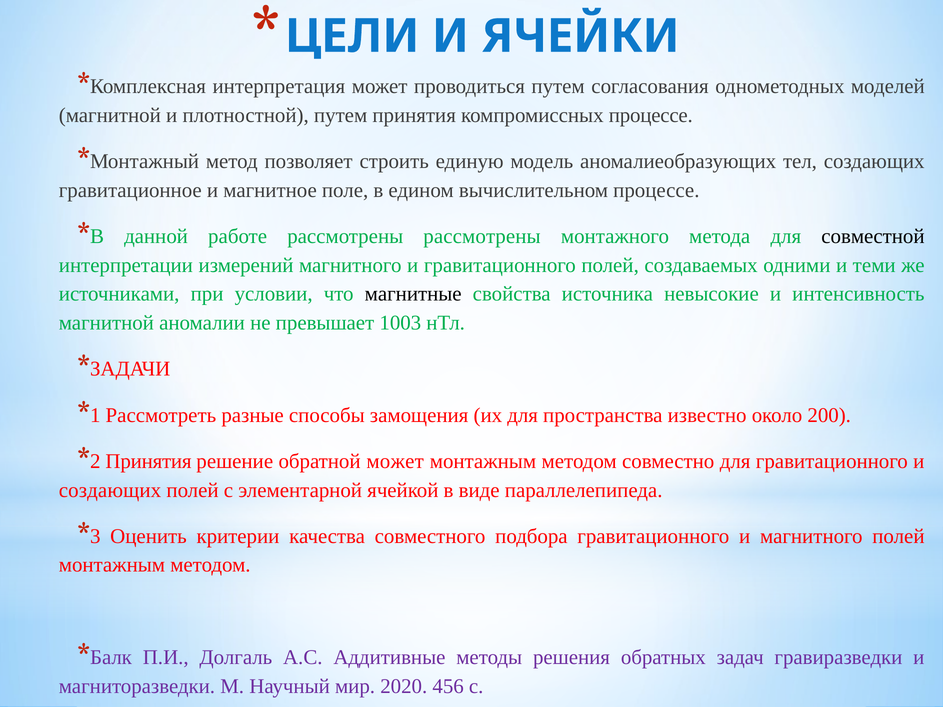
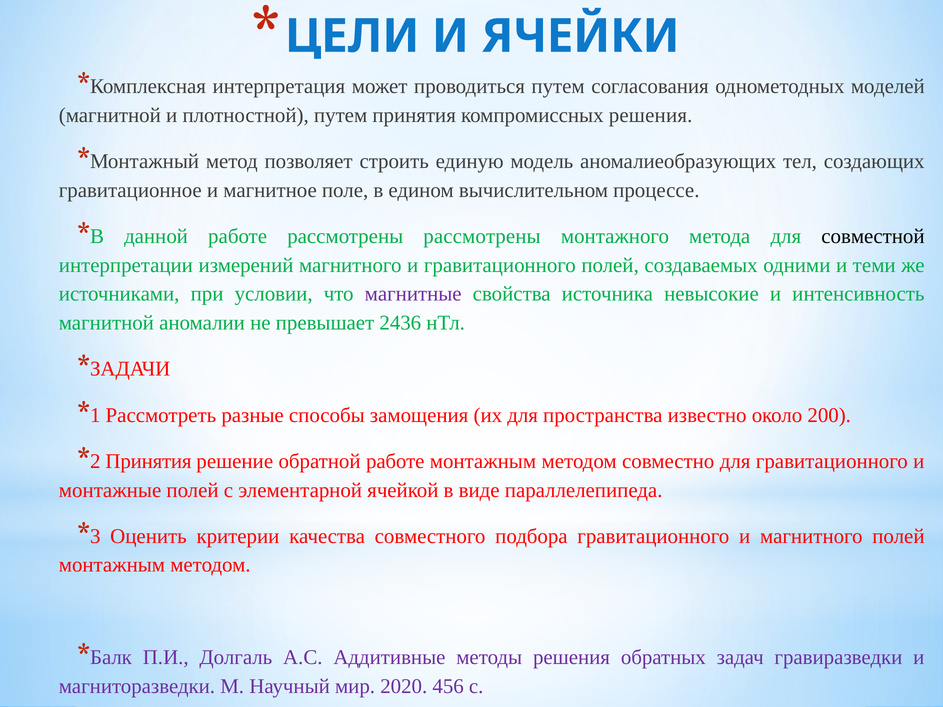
компромиссных процессе: процессе -> решения (651, 115)
магнитные colour: black -> purple (413, 294)
1003: 1003 -> 2436 (400, 323)
обратной может: может -> работе (395, 461)
создающих: создающих -> монтажные (110, 490)
